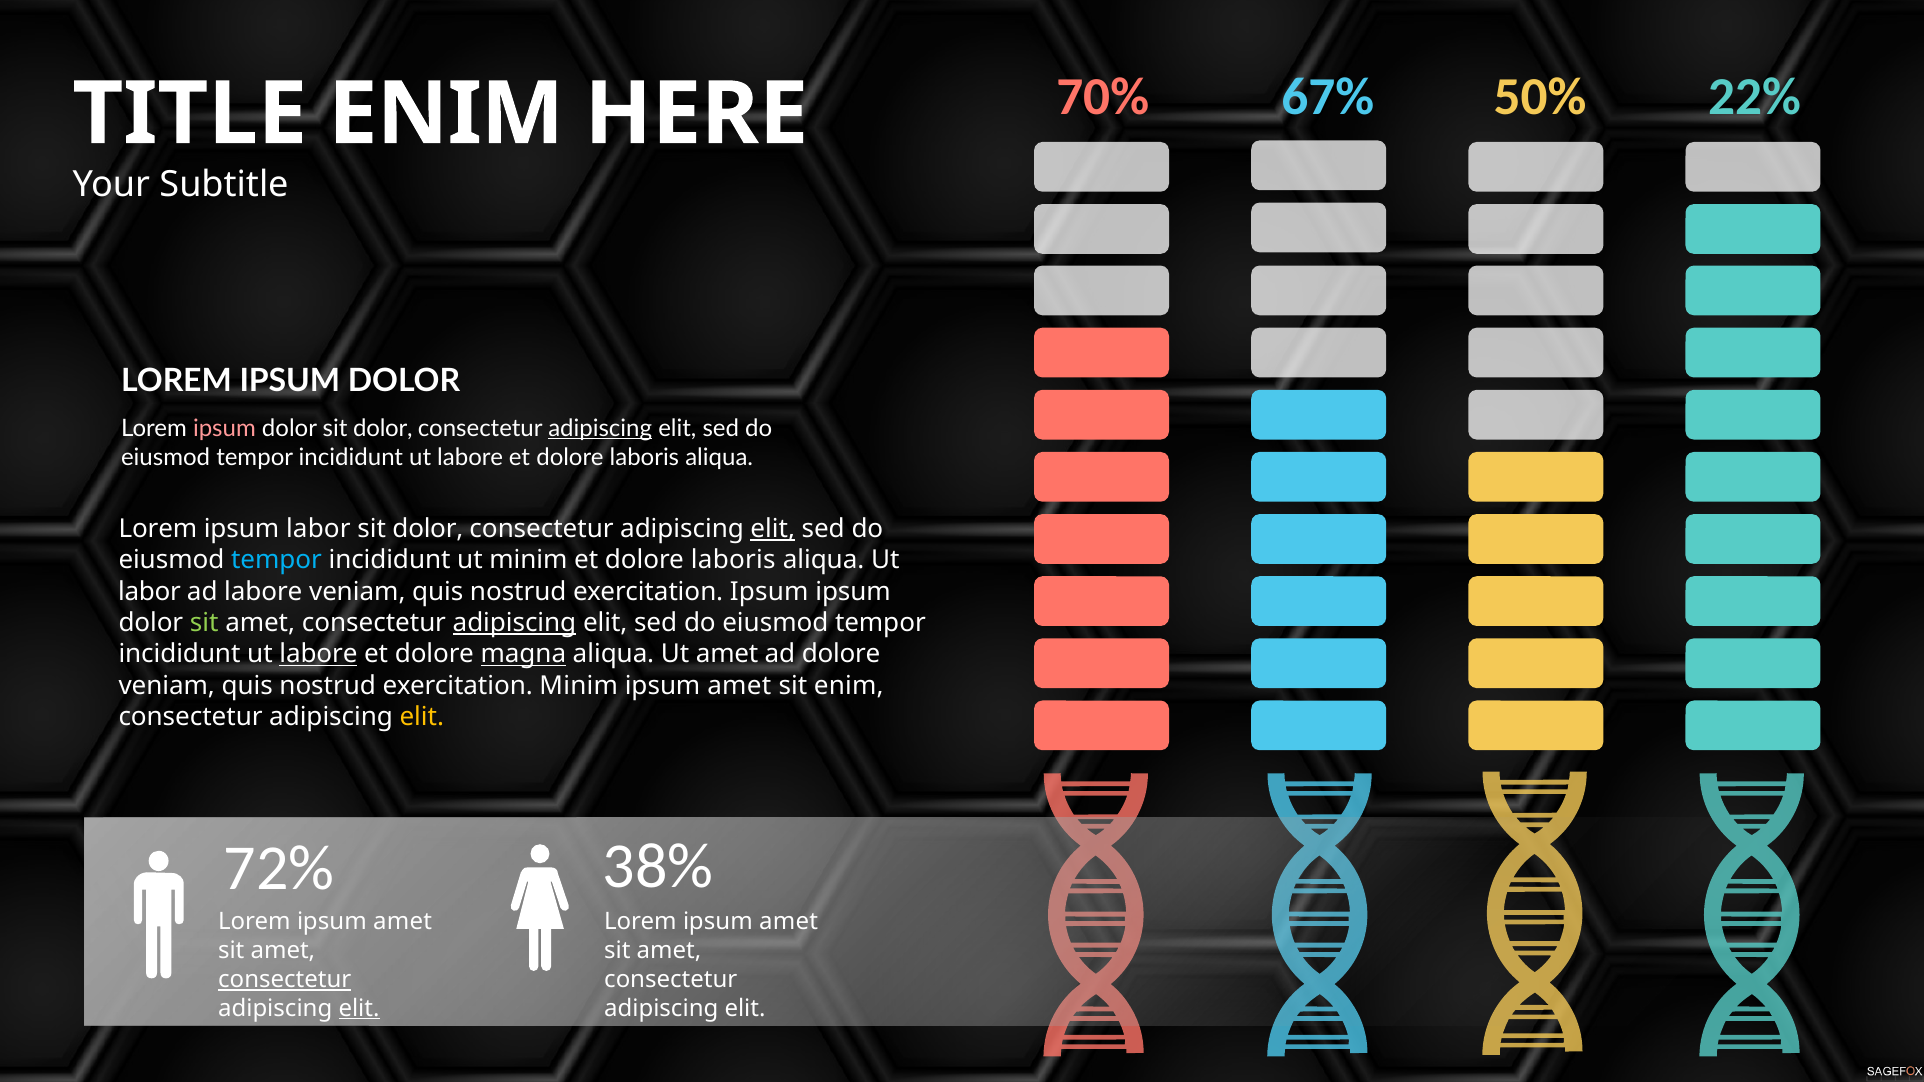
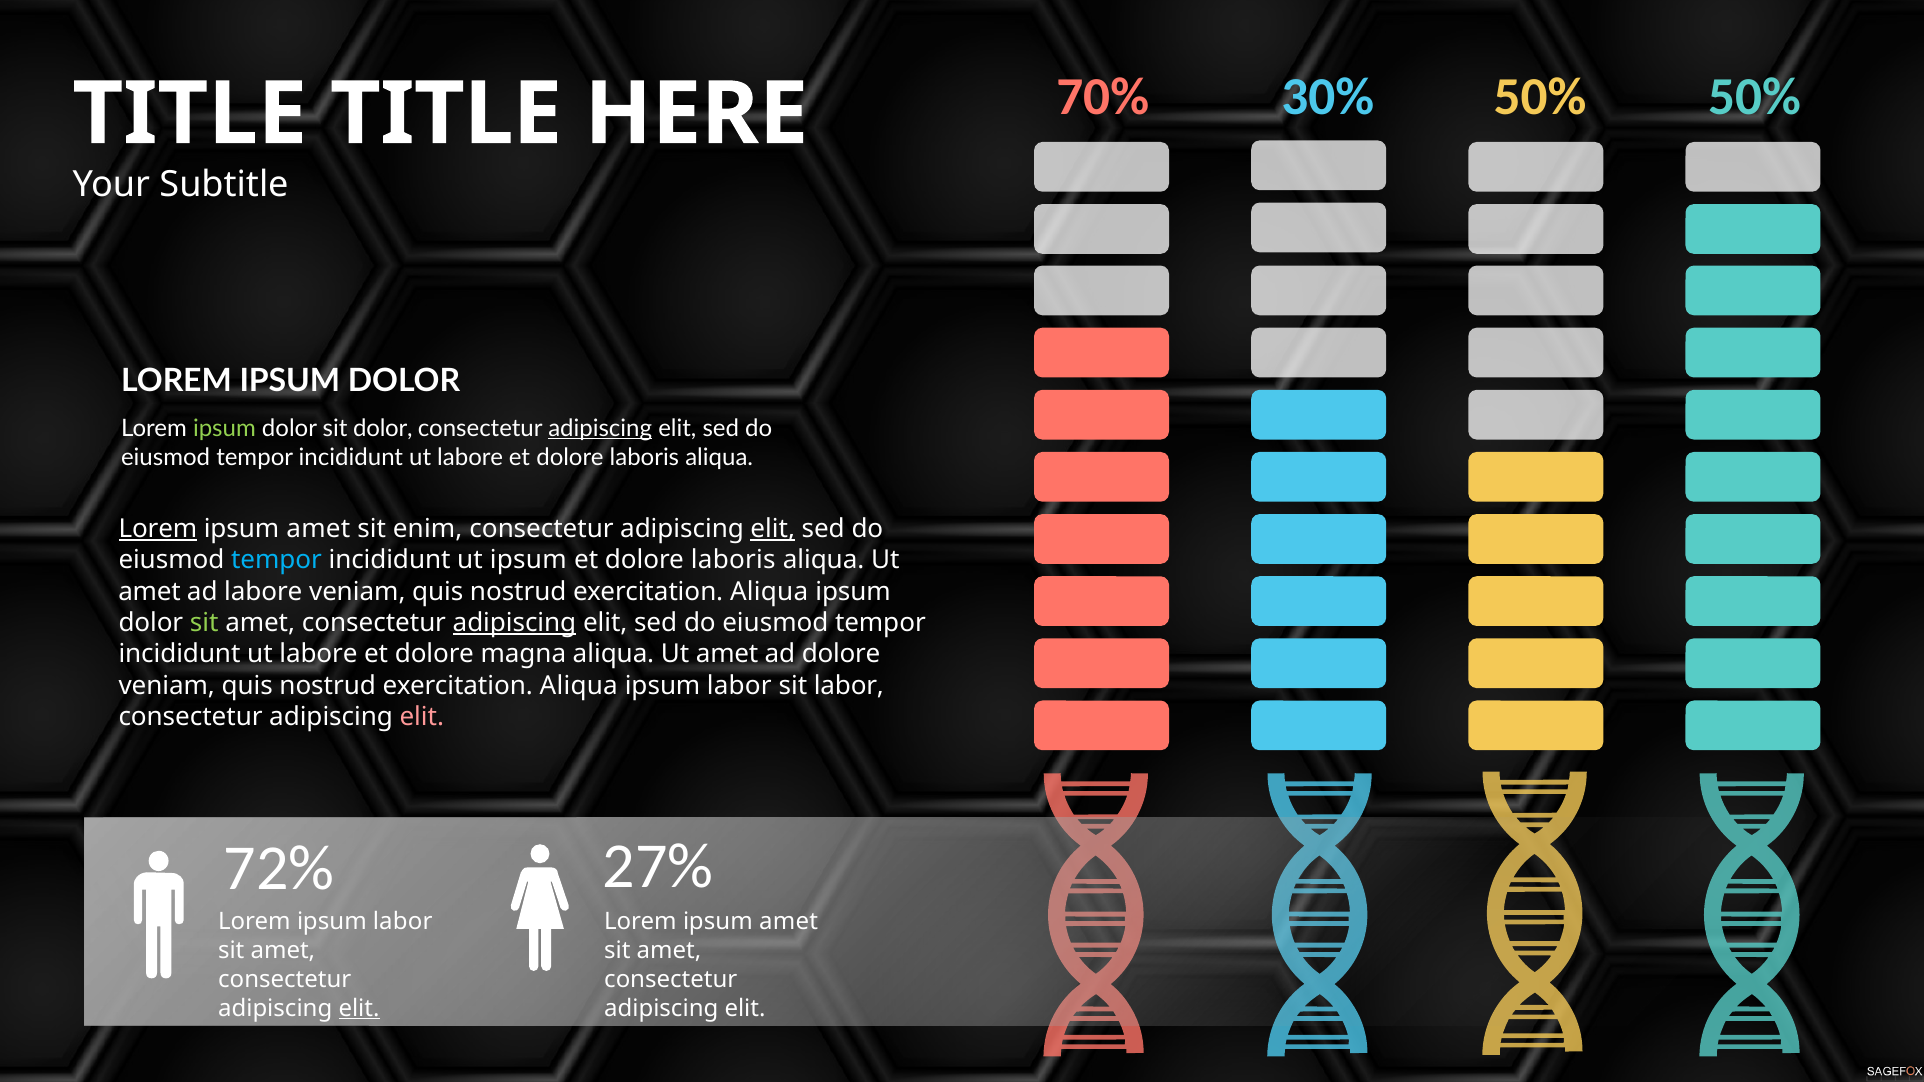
67%: 67% -> 30% (1328, 97)
50% 22%: 22% -> 50% (1755, 97)
ENIM: ENIM -> TITLE (446, 114)
ipsum colour: pink -> light green (224, 428)
Lorem underline: none -> present (158, 529)
labor: labor -> amet (318, 529)
dolor: dolor -> enim (428, 529)
ut minim: minim -> ipsum (528, 560)
labor: labor -> amet (150, 592)
Ipsum: Ipsum -> Aliqua (769, 592)
labore underline: present -> none (318, 654)
magna underline: present -> none (523, 654)
Minim: Minim -> Aliqua (579, 686)
amet: amet -> labor (739, 686)
sit enim: enim -> labor (849, 686)
elit colour: yellow -> pink (422, 717)
38%: 38% -> 27% (658, 867)
amet: amet -> labor (403, 922)
consectetur underline: present -> none (285, 980)
